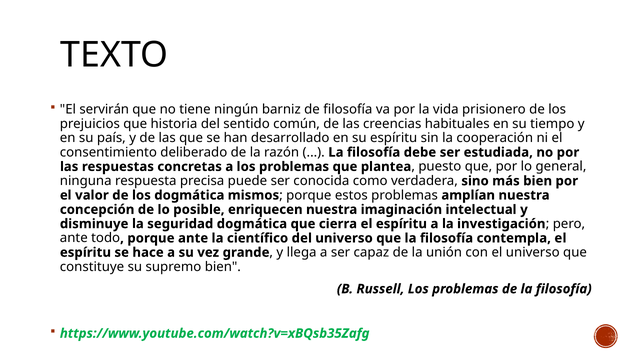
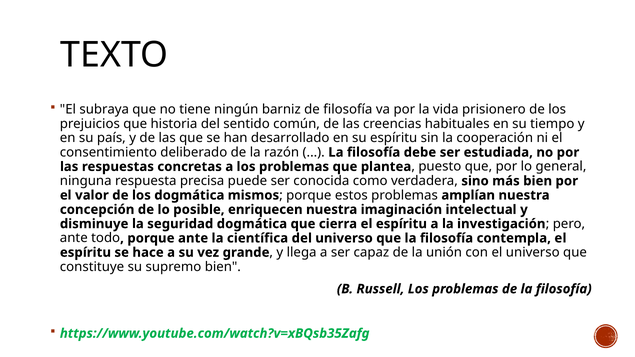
servirán: servirán -> subraya (104, 109)
científico: científico -> científica (258, 238)
